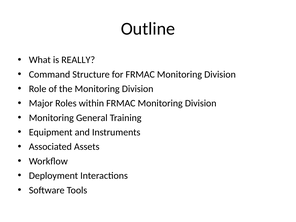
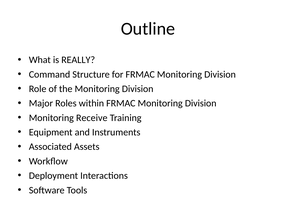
General: General -> Receive (92, 118)
